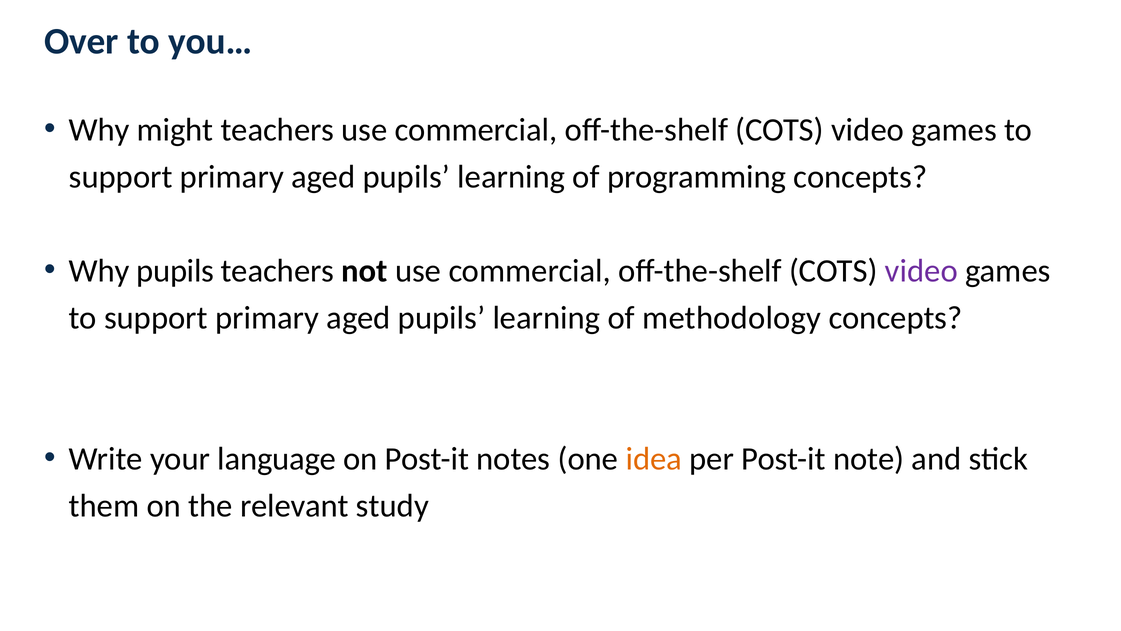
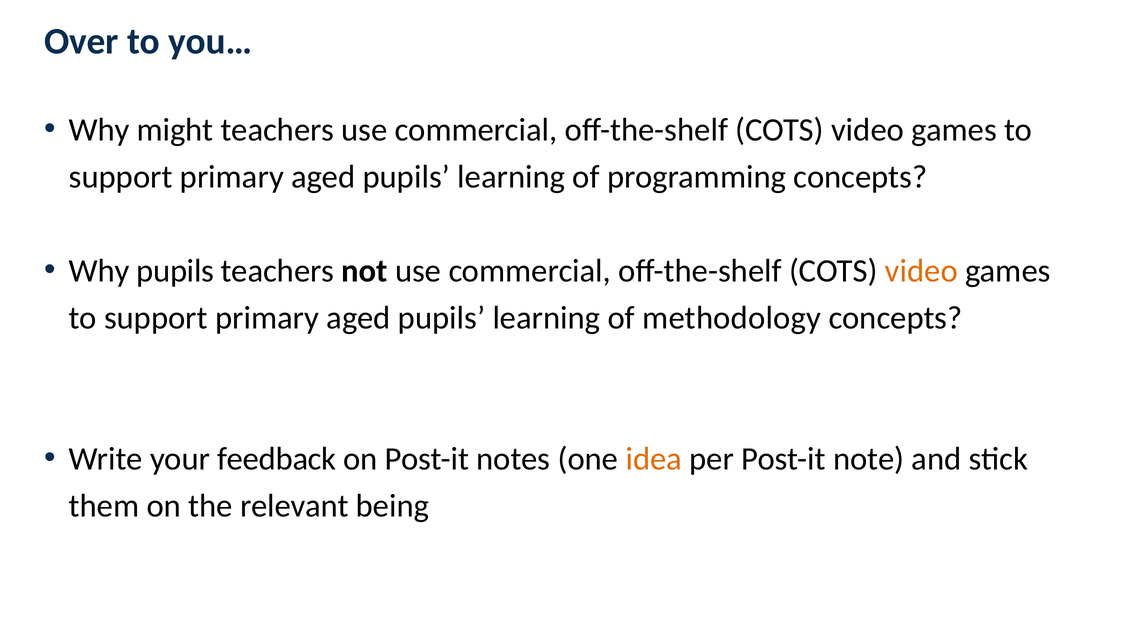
video colour: purple -> orange (921, 271)
language: language -> feedback (277, 459)
study: study -> being (392, 506)
